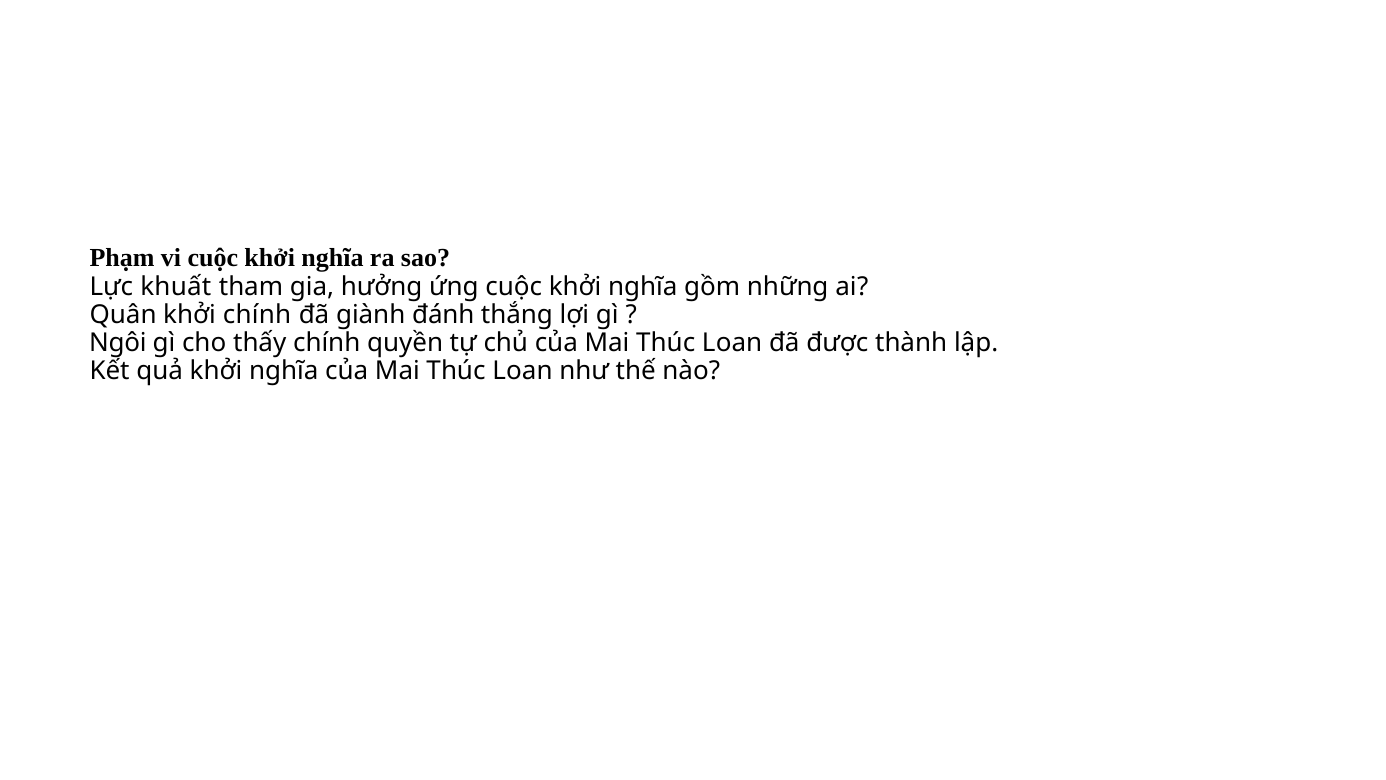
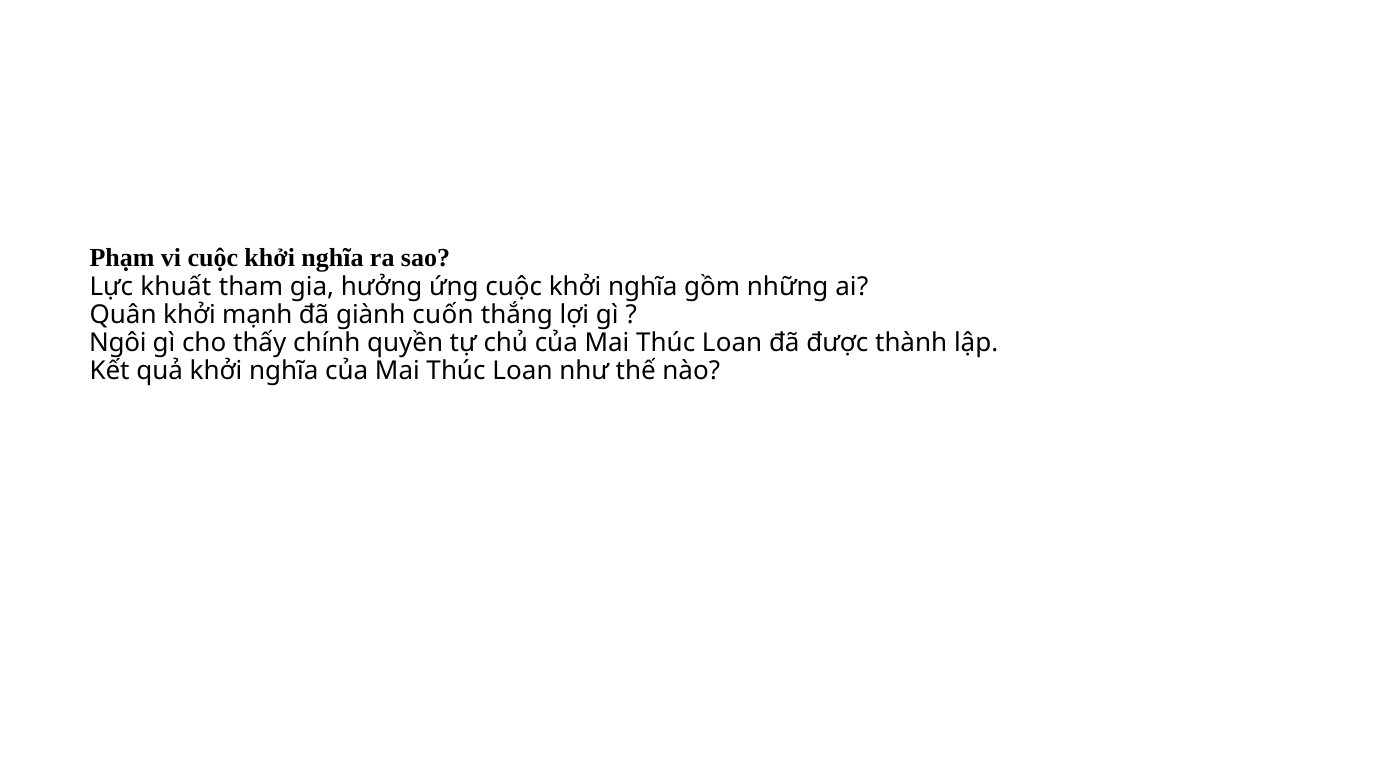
khởi chính: chính -> mạnh (257, 314)
đánh: đánh -> cuốn (443, 314)
